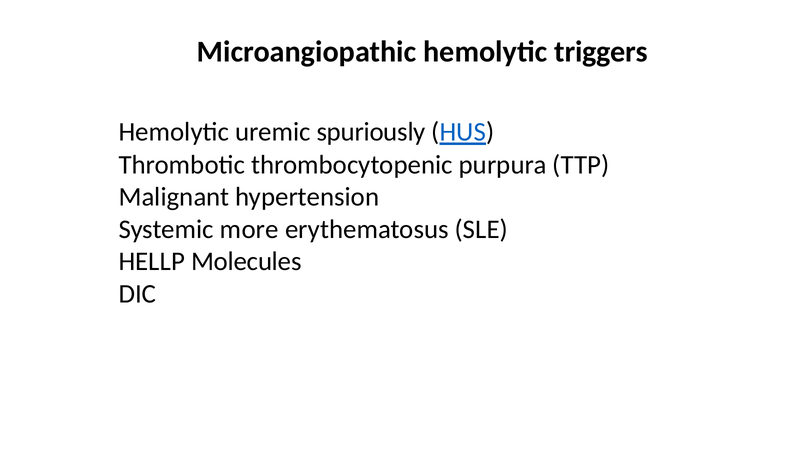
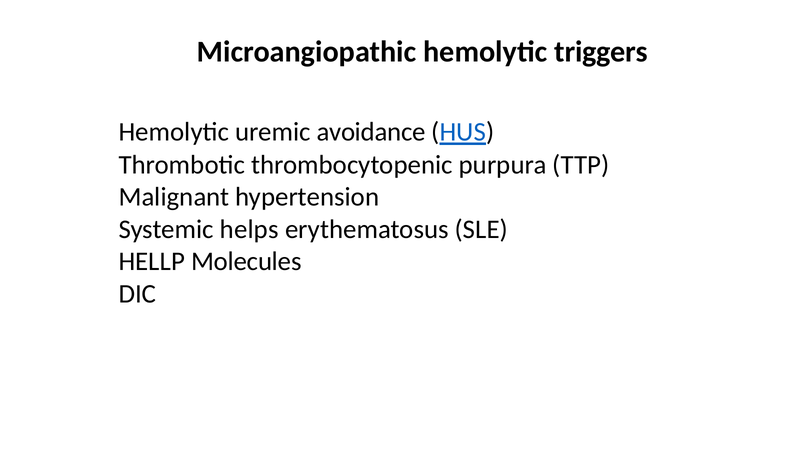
spuriously: spuriously -> avoidance (371, 132)
more: more -> helps (249, 230)
